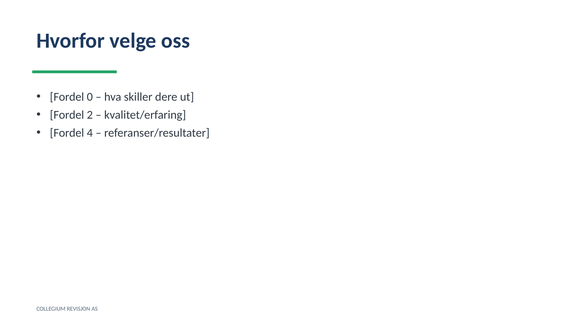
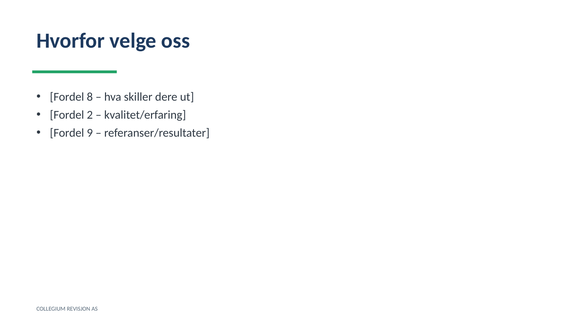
0: 0 -> 8 (90, 97)
4: 4 -> 9 (90, 133)
